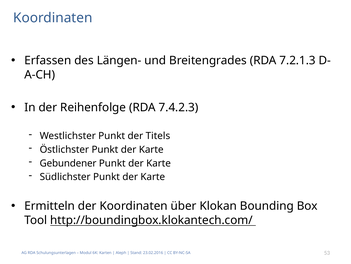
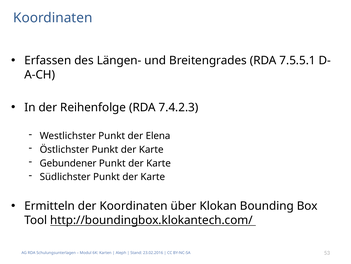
7.2.1.3: 7.2.1.3 -> 7.5.5.1 (298, 60)
Titels: Titels -> Elena (158, 136)
